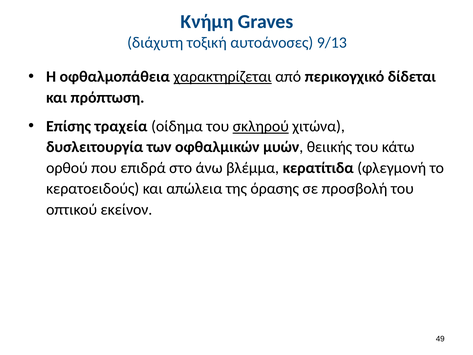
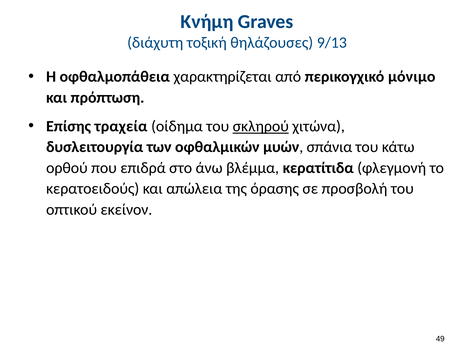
αυτοάνοσες: αυτοάνοσες -> θηλάζουσες (272, 43)
χαρακτηρίζεται underline: present -> none (223, 77)
δίδεται: δίδεται -> μόνιμο (412, 77)
θειικής: θειικής -> σπάνια (329, 147)
